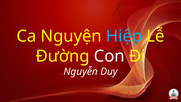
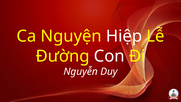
Hiệp colour: light blue -> white (124, 36)
